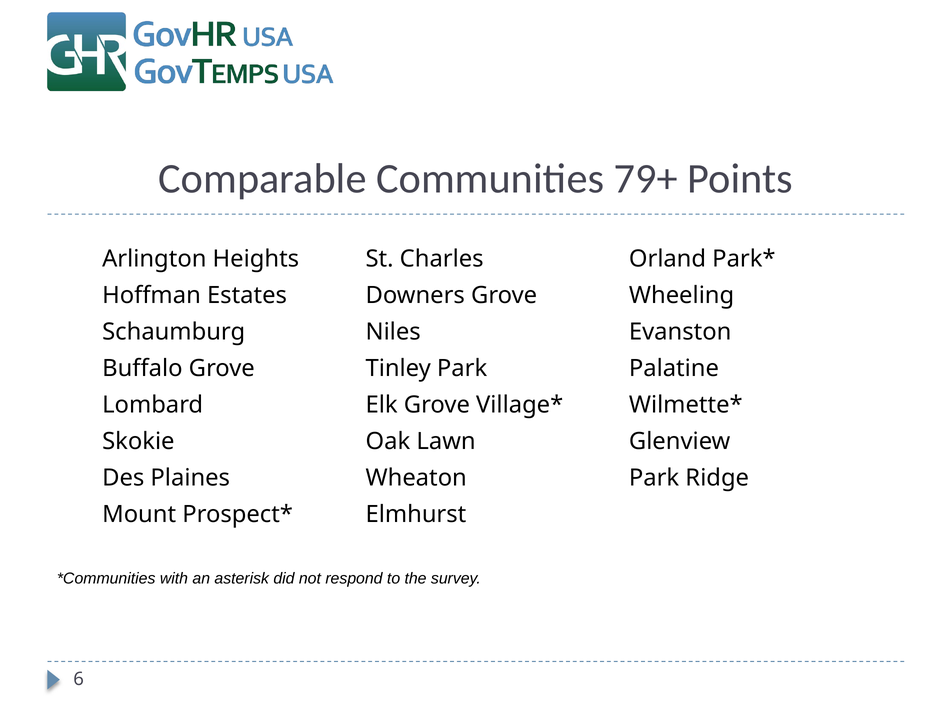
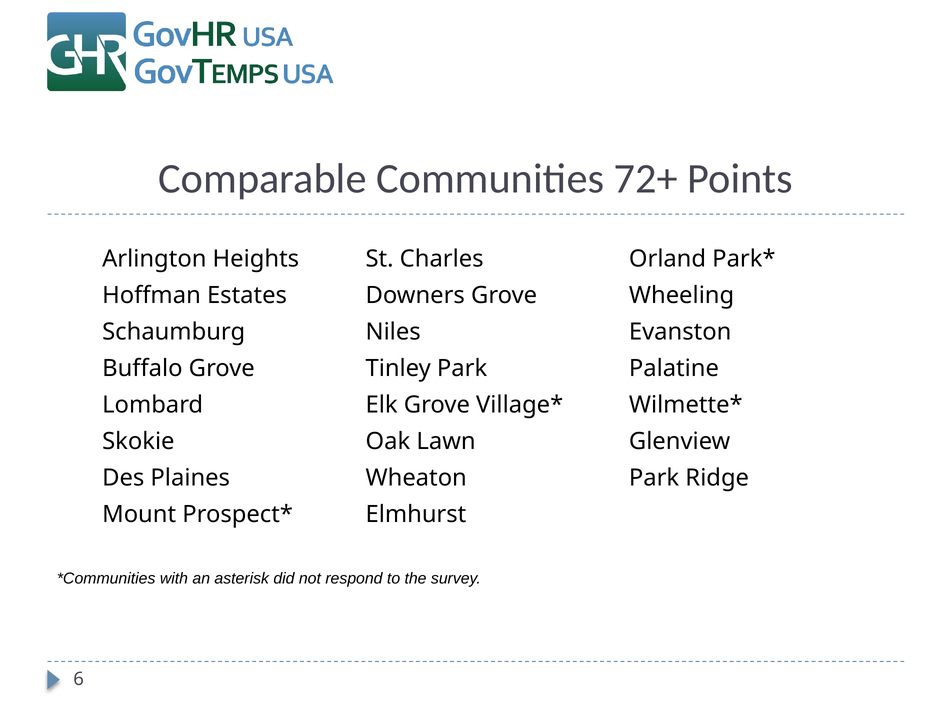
79+: 79+ -> 72+ (646, 179)
